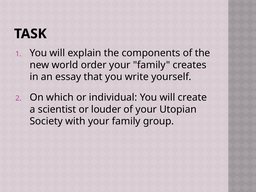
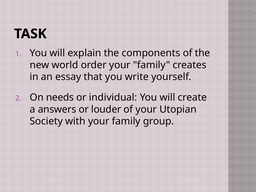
which: which -> needs (60, 97)
scientist: scientist -> answers (57, 109)
